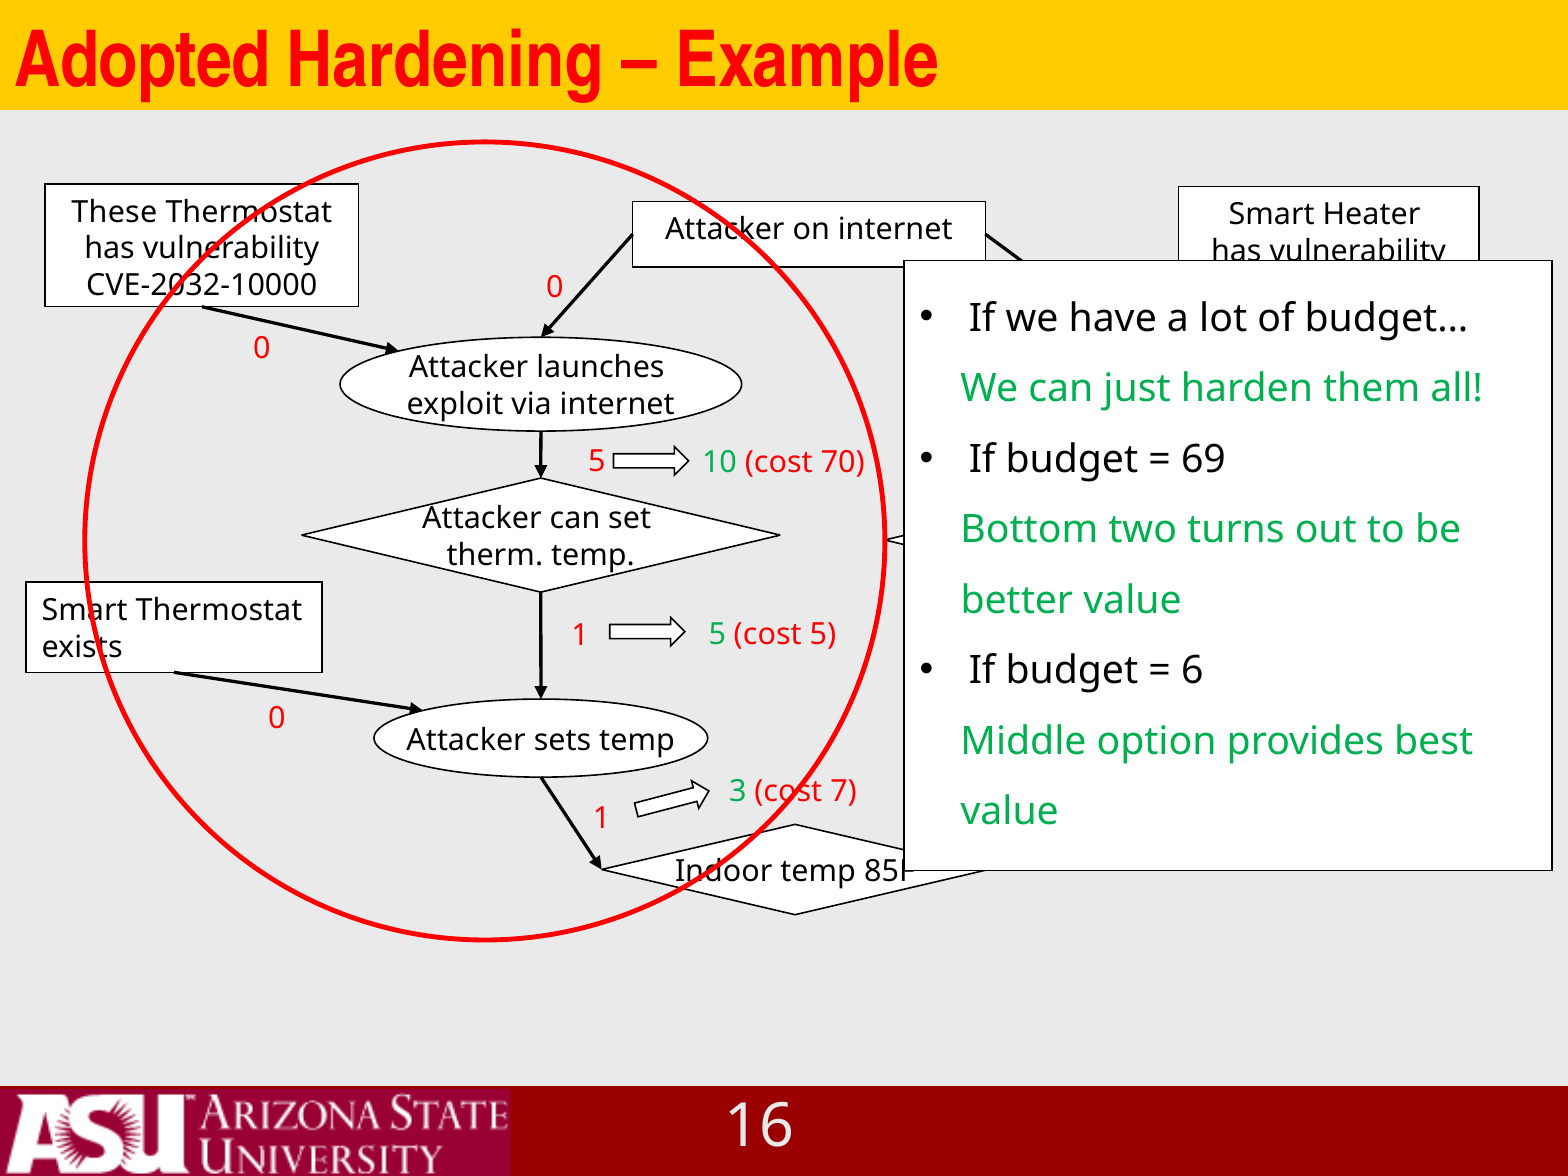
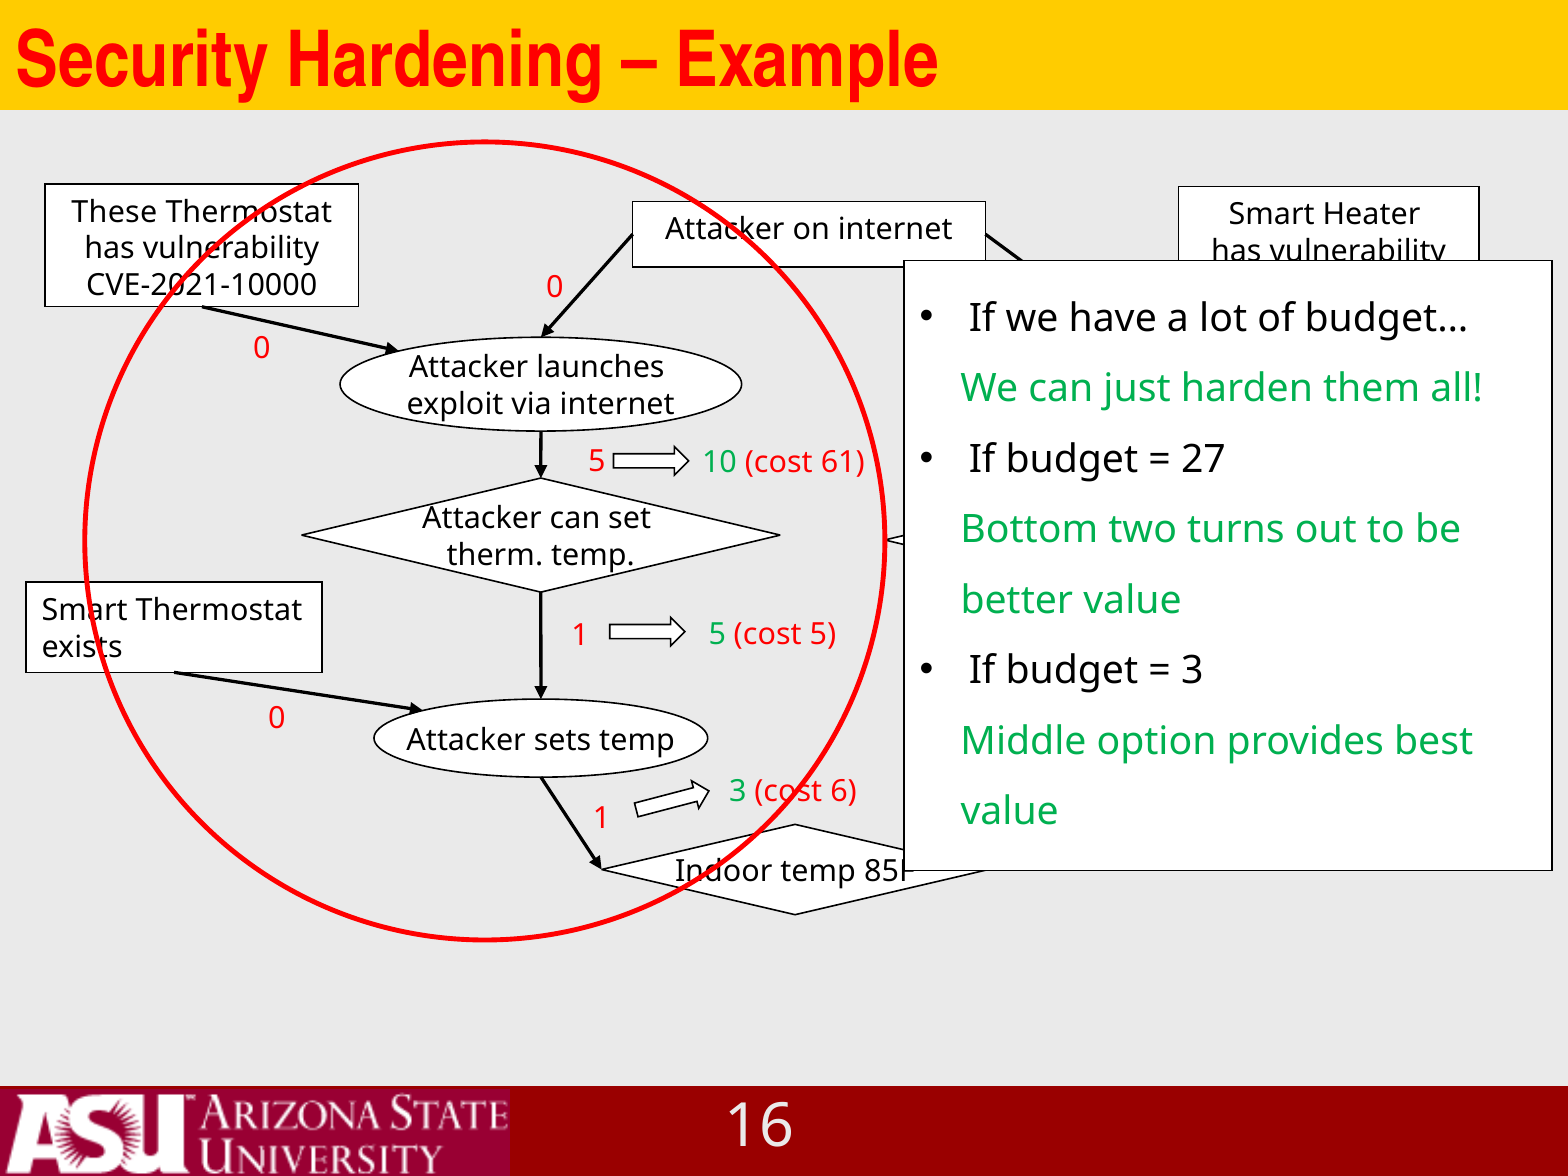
Adopted: Adopted -> Security (142, 61)
CVE-2032-10000: CVE-2032-10000 -> CVE-2021-10000 (202, 285)
69: 69 -> 27 (1203, 459)
70: 70 -> 61 (843, 462)
6: 6 -> 3 (1192, 671)
7: 7 -> 6 (844, 792)
